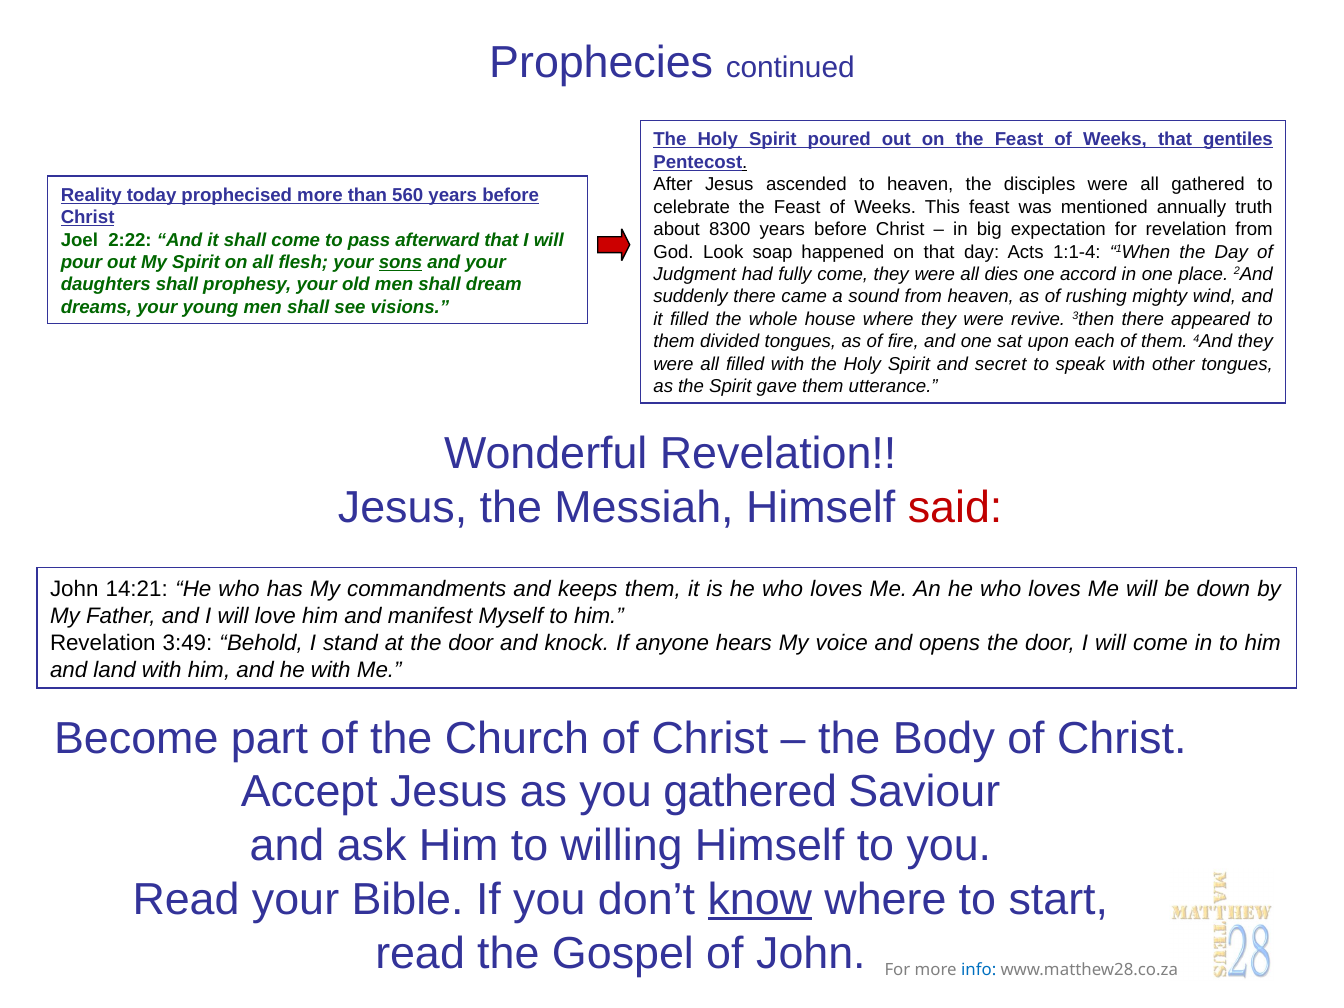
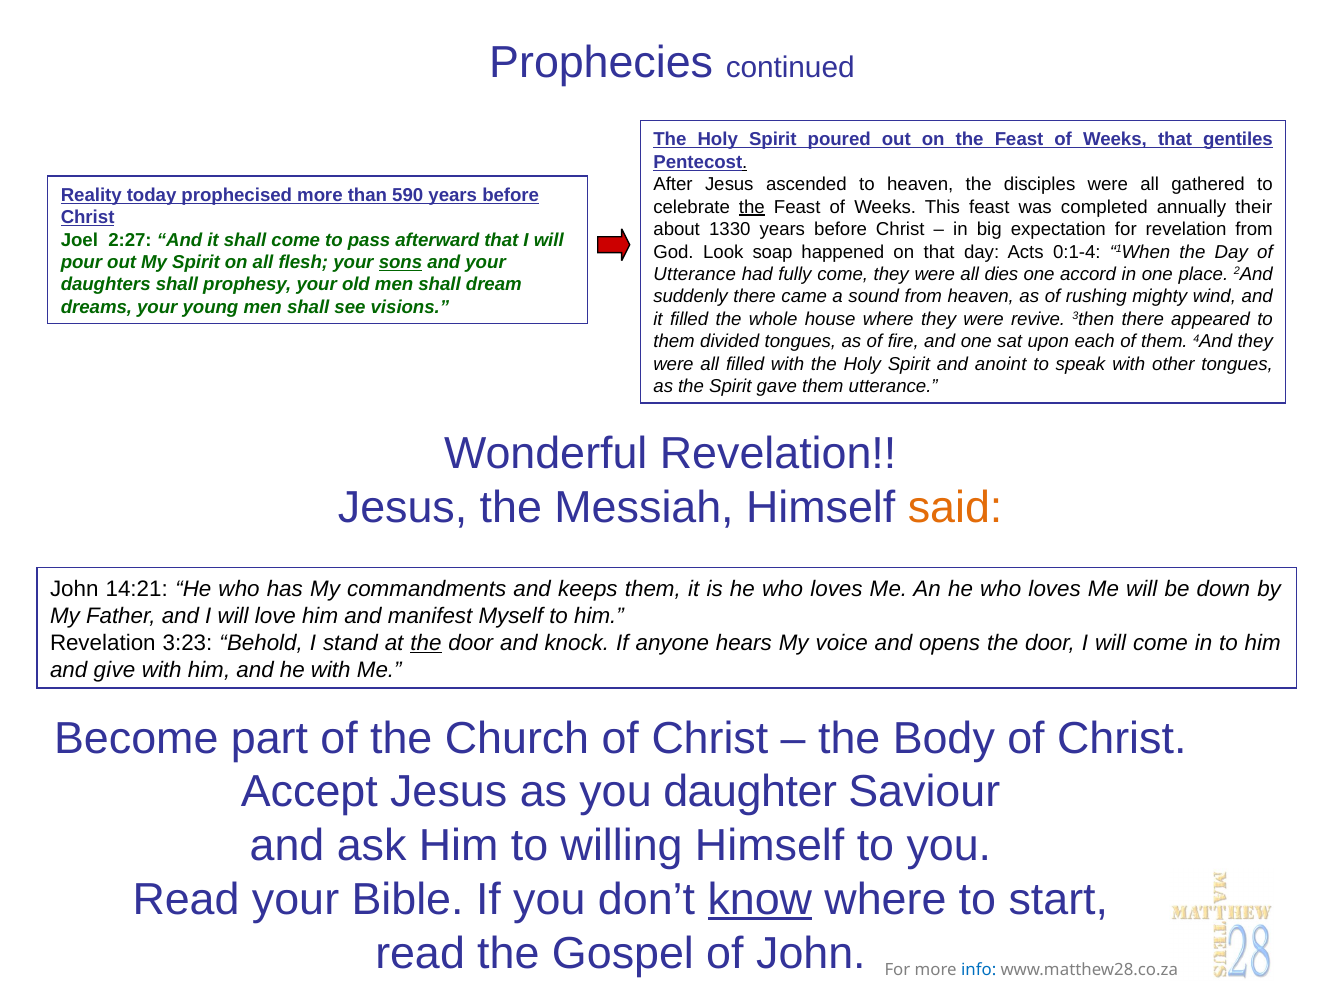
560: 560 -> 590 (408, 195)
the underline: none -> present (752, 207)
mentioned: mentioned -> completed (1104, 207)
truth: truth -> their (1254, 207)
8300: 8300 -> 1330 (730, 229)
2:22: 2:22 -> 2:27 (130, 240)
1:1-4: 1:1-4 -> 0:1-4 (1077, 252)
Judgment: Judgment -> Utterance (695, 274)
secret: secret -> anoint (1001, 364)
said colour: red -> orange (955, 508)
3:49: 3:49 -> 3:23 (188, 643)
the underline: none -> present (426, 643)
land: land -> give (115, 670)
you gathered: gathered -> daughter (750, 792)
